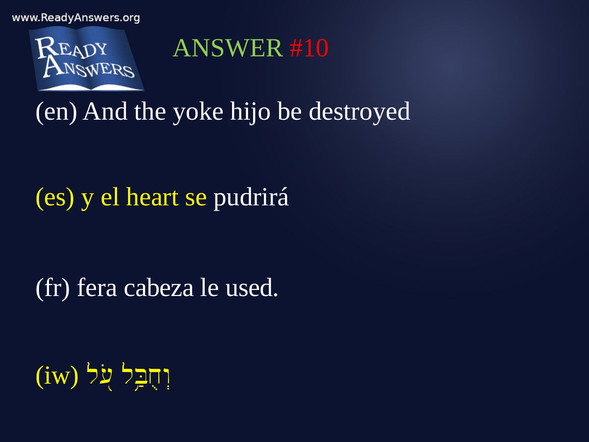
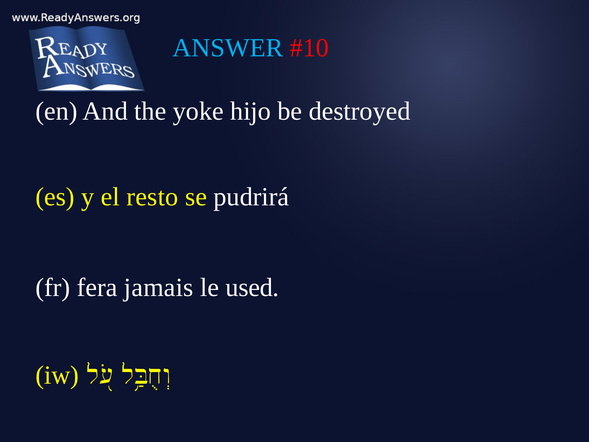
ANSWER colour: light green -> light blue (228, 48)
heart: heart -> resto (152, 197)
cabeza: cabeza -> jamais (159, 287)
